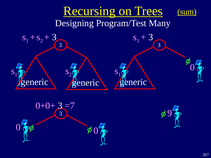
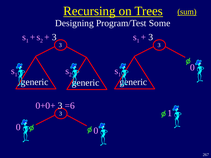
Many: Many -> Some (160, 23)
=7: =7 -> =6 (70, 106)
3 9: 9 -> 1 (170, 113)
